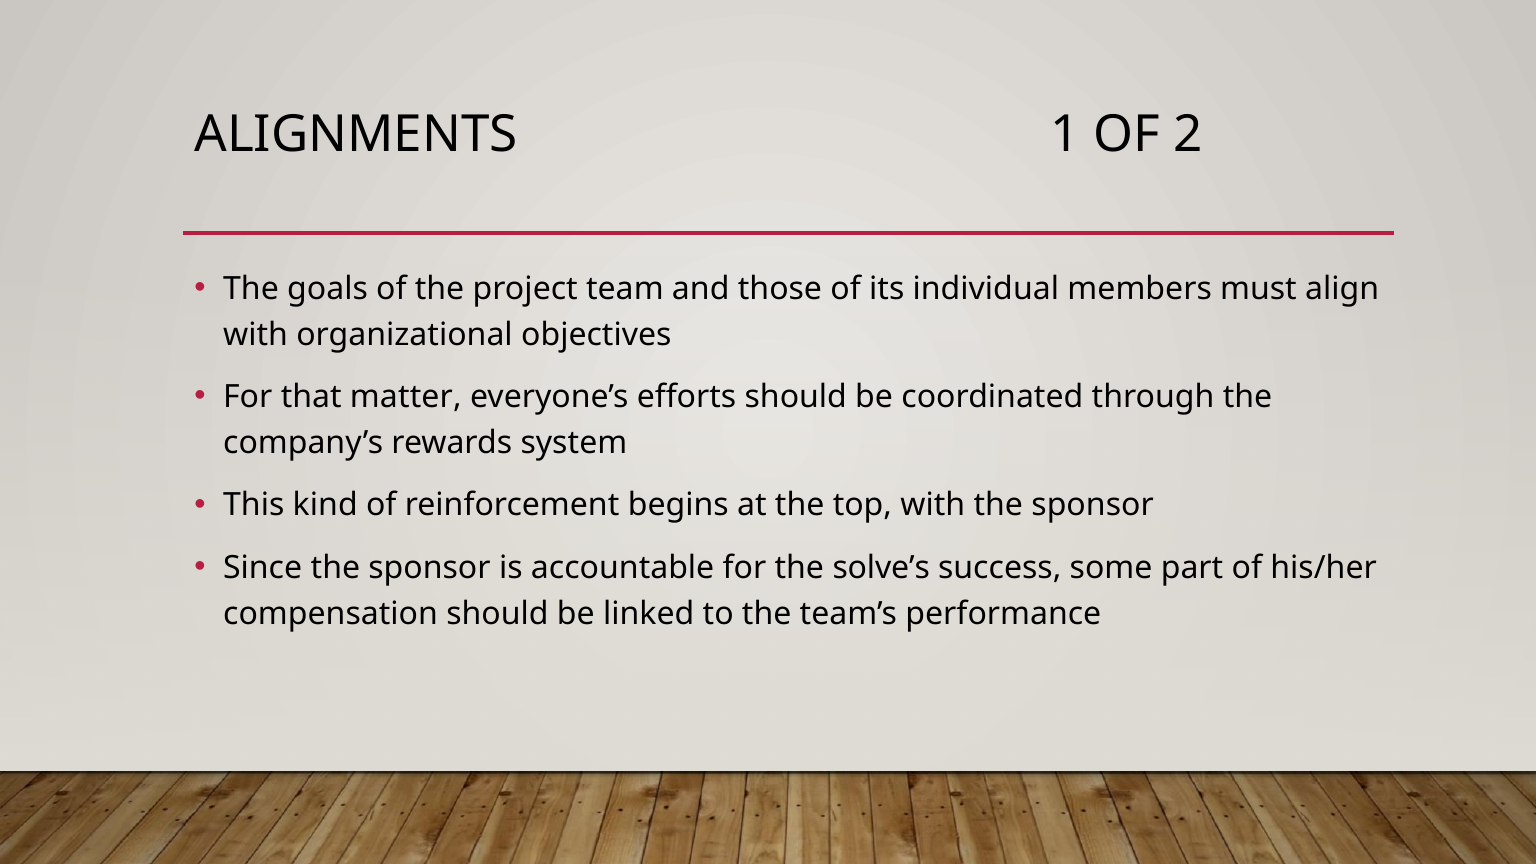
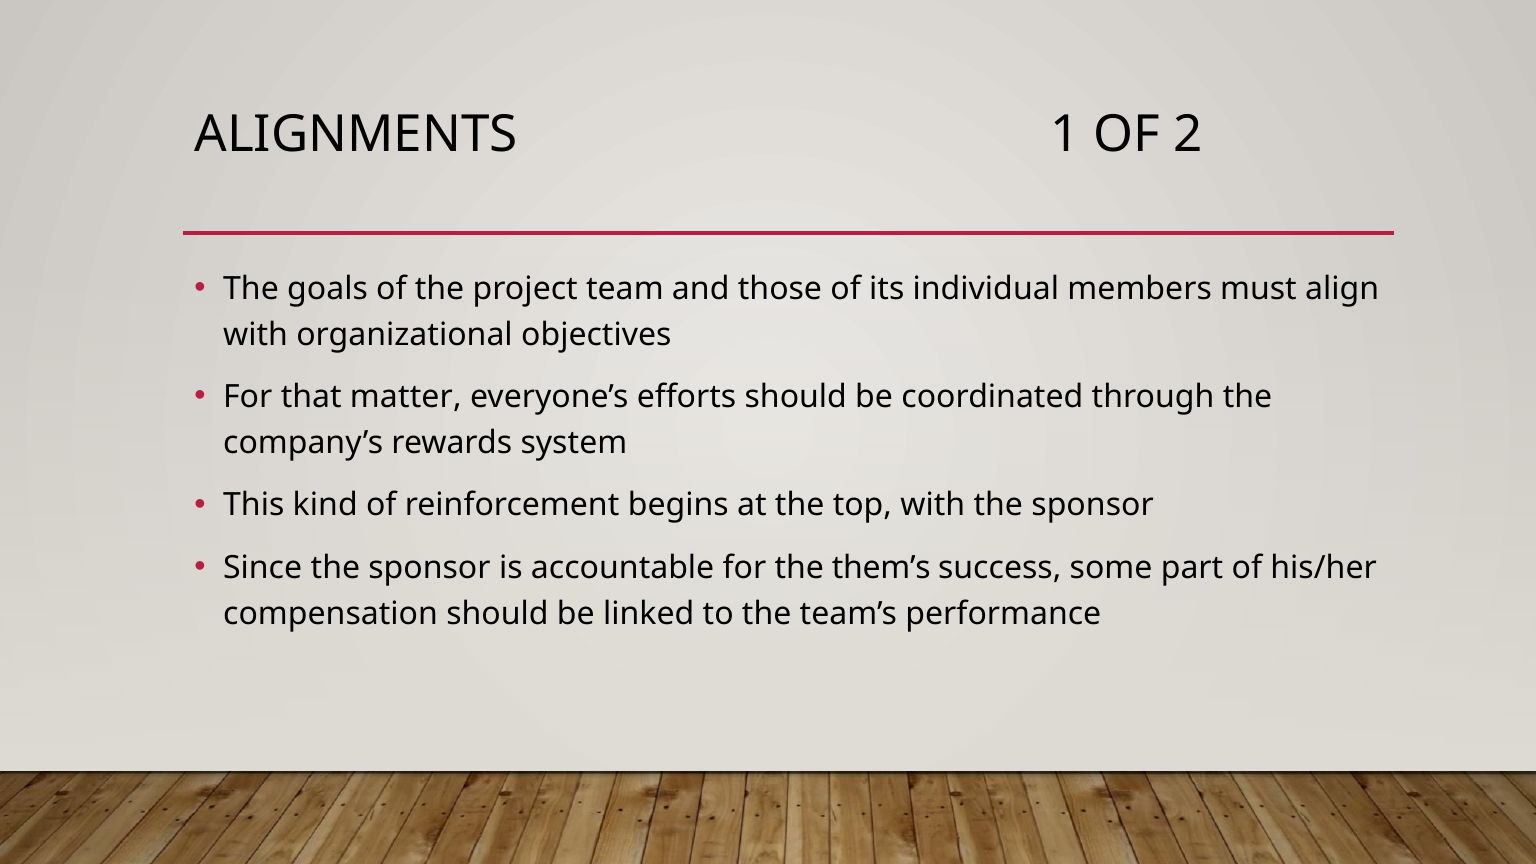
solve’s: solve’s -> them’s (881, 568)
